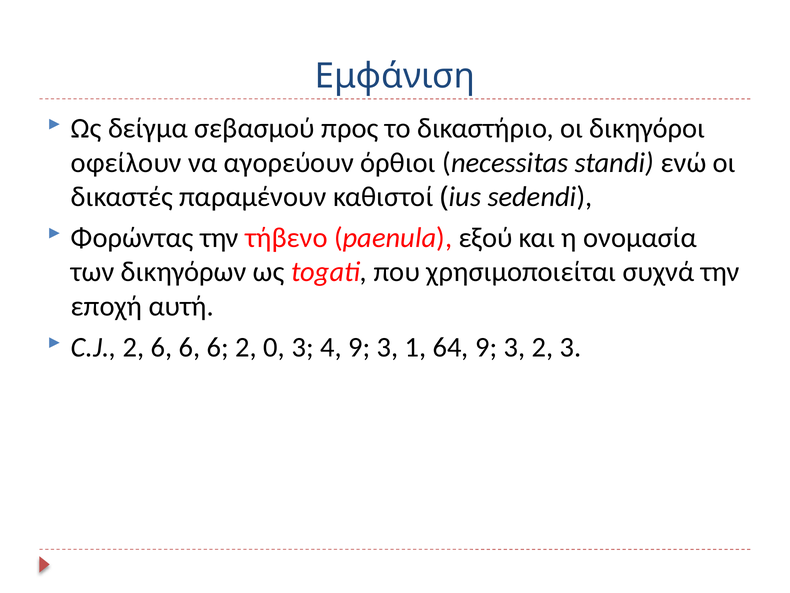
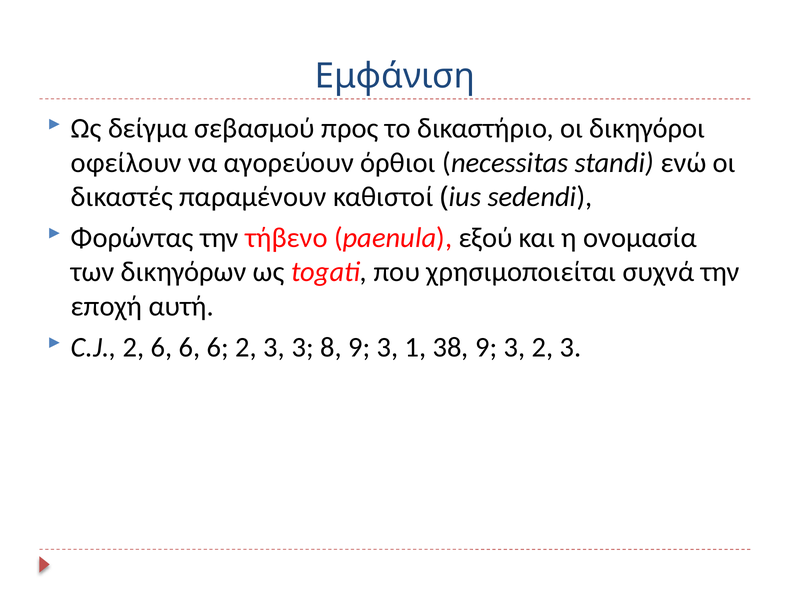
6 2 0: 0 -> 3 (274, 347)
4: 4 -> 8 (331, 347)
64: 64 -> 38 (451, 347)
